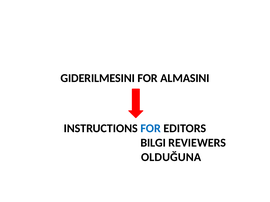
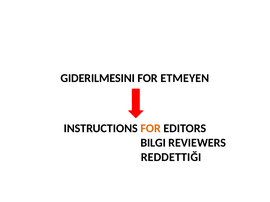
ALMASINI: ALMASINI -> ETMEYEN (185, 78)
FOR colour: blue -> orange (151, 129)
OLDUĞUNA: OLDUĞUNA -> REDDETTIĞI (171, 157)
